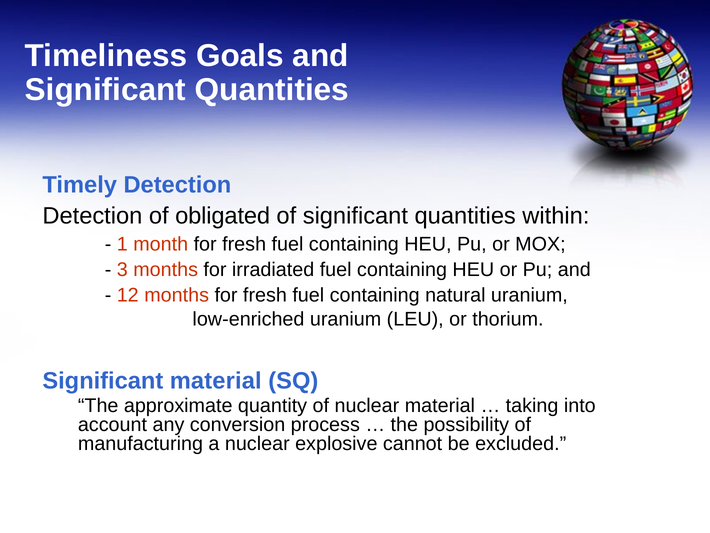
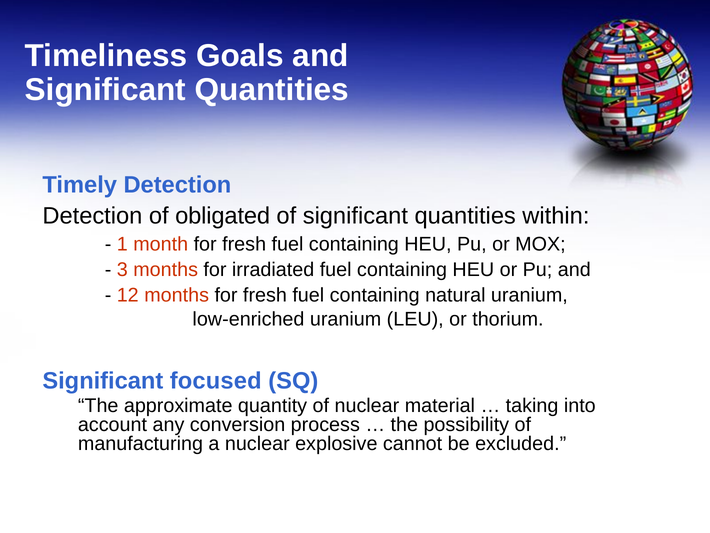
Significant material: material -> focused (216, 381)
